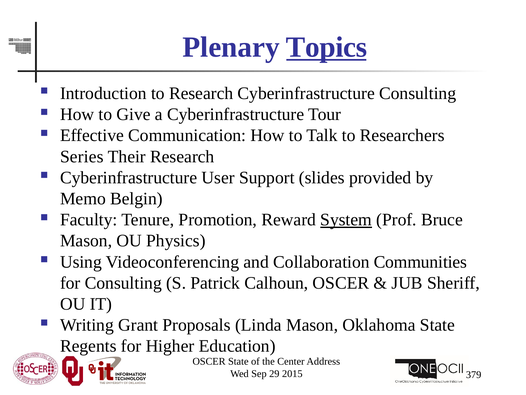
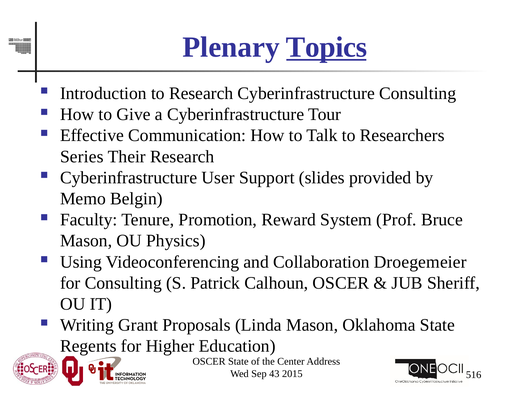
System underline: present -> none (346, 220)
Communities: Communities -> Droegemeier (420, 262)
29: 29 -> 43 (274, 373)
379: 379 -> 516 (474, 374)
